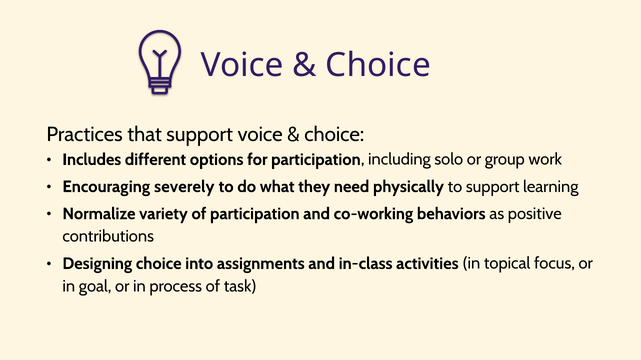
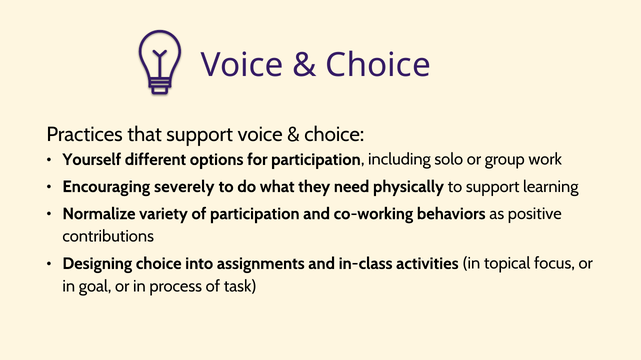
Includes: Includes -> Yourself (92, 160)
